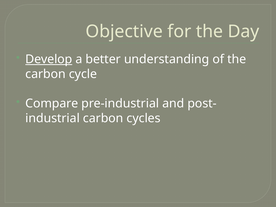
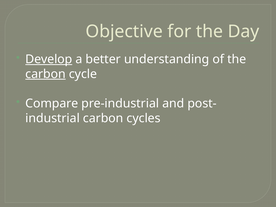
carbon underline: none -> present (46, 74)
